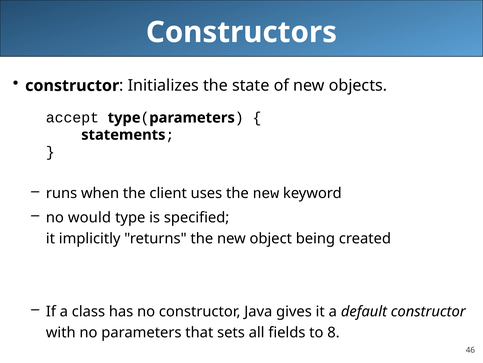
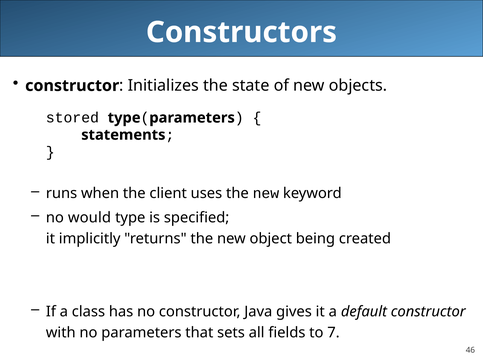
accept: accept -> stored (72, 117)
8: 8 -> 7 (333, 332)
